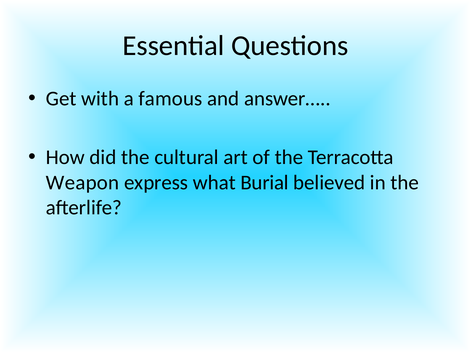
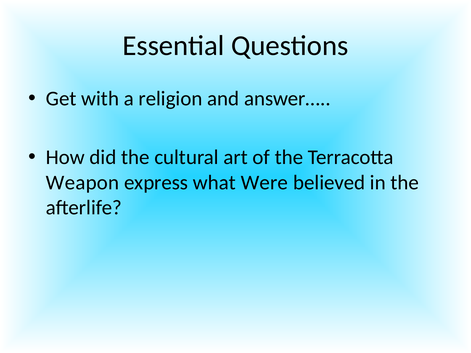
famous: famous -> religion (170, 99)
Burial: Burial -> Were (264, 183)
